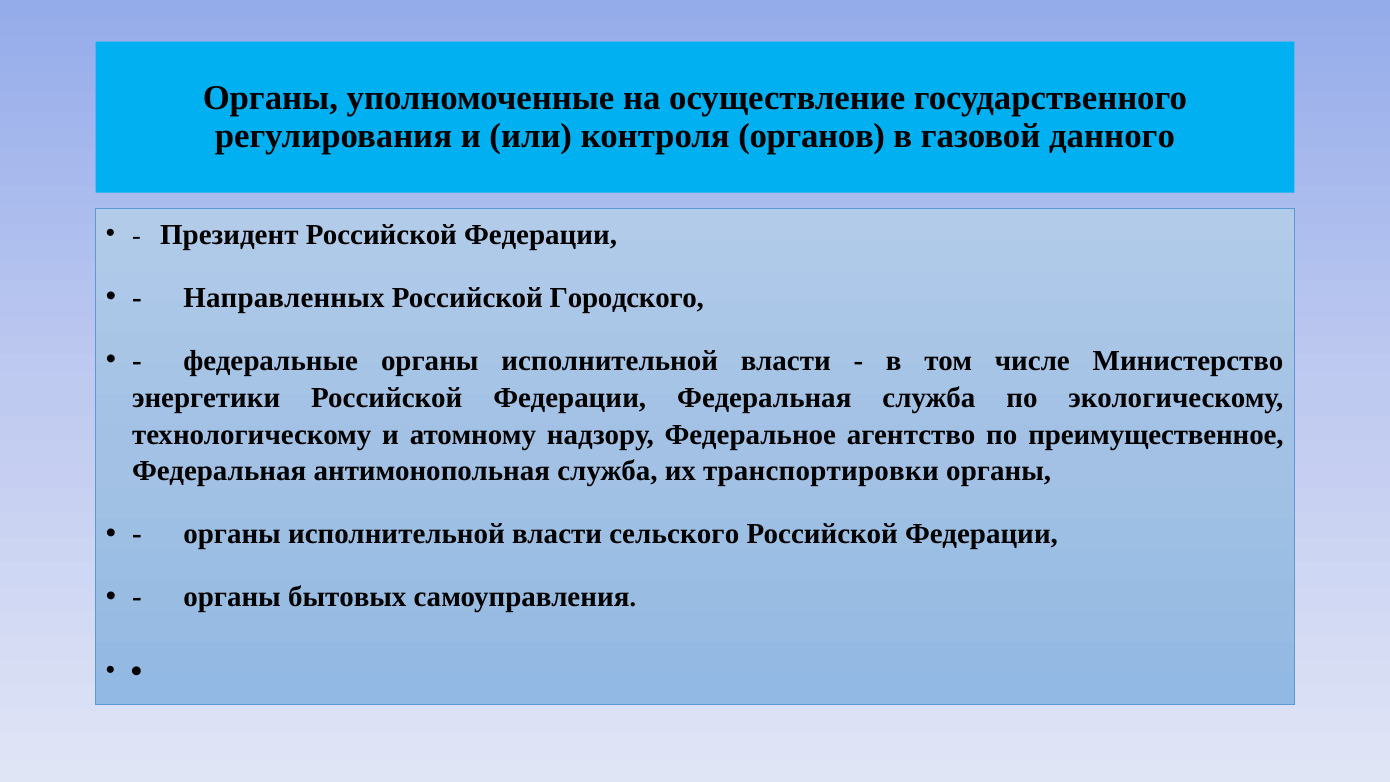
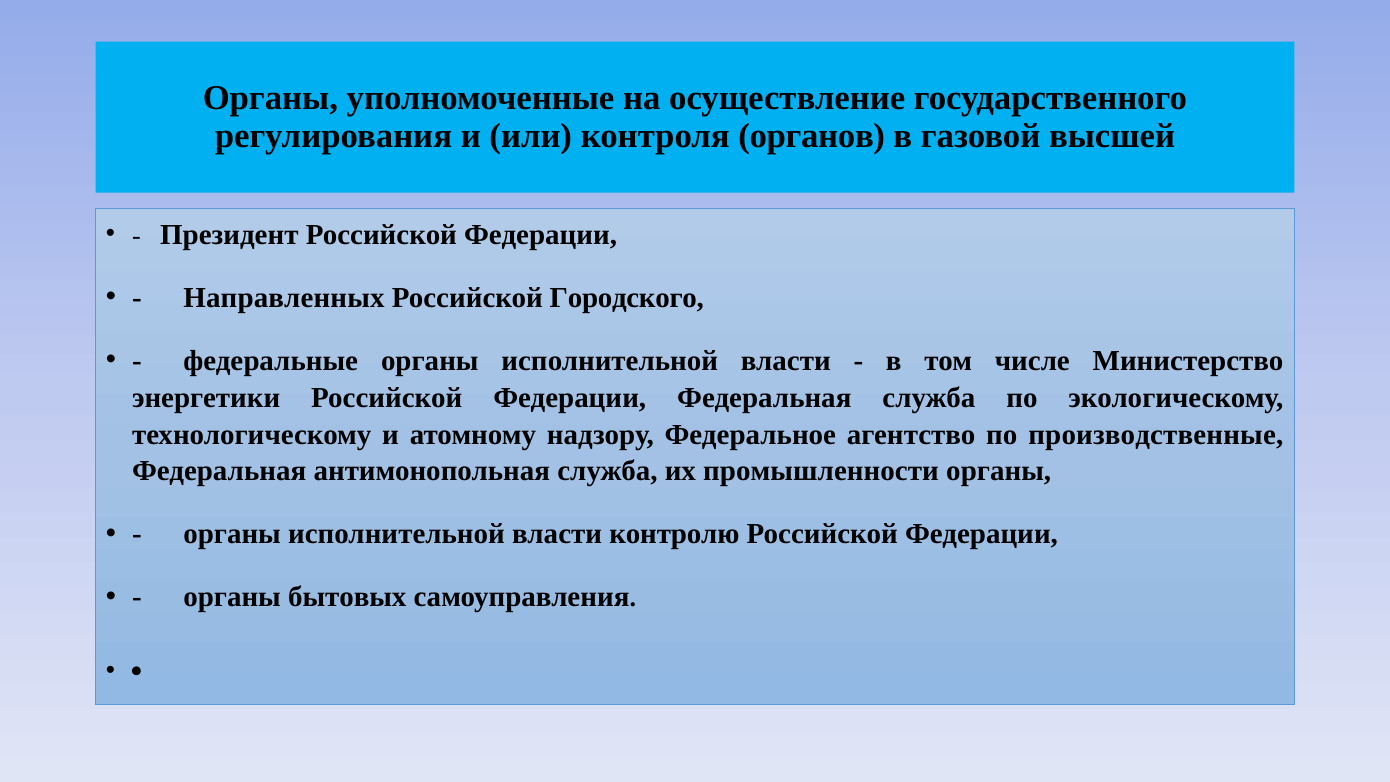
данного: данного -> высшей (1112, 136)
преимущественное: преимущественное -> производственные (1156, 434)
транспортировки: транспортировки -> промышленности (821, 471)
сельского: сельского -> контролю (674, 534)
